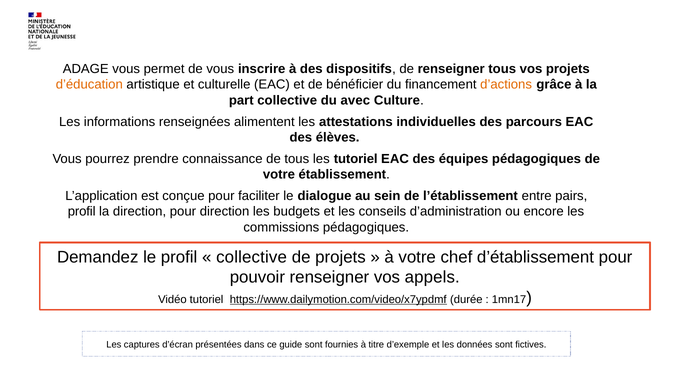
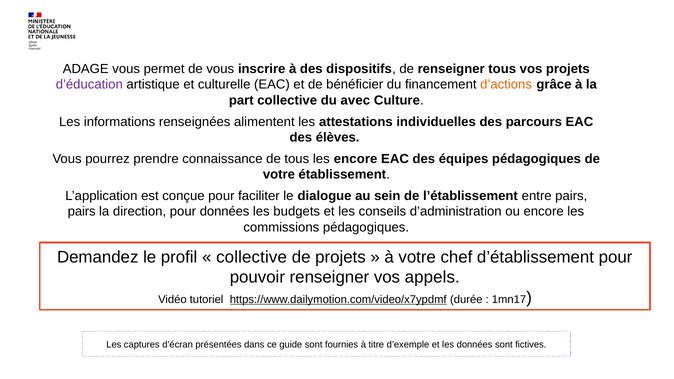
d’éducation colour: orange -> purple (89, 85)
les tutoriel: tutoriel -> encore (356, 159)
profil: profil -> pairs (82, 212)
pour direction: direction -> données (225, 212)
